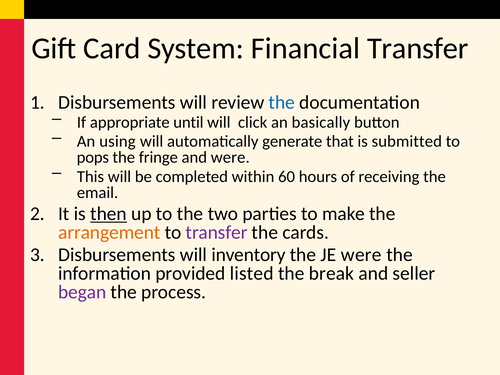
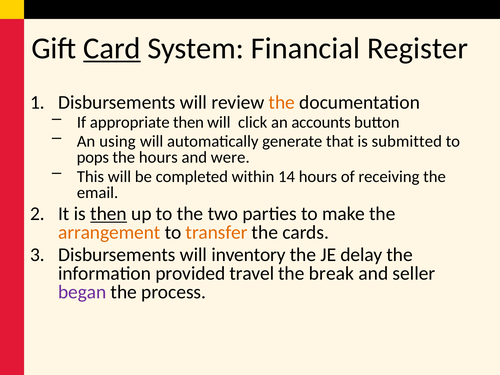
Card underline: none -> present (112, 48)
Financial Transfer: Transfer -> Register (418, 48)
the colour: blue -> orange (282, 102)
appropriate until: until -> then (188, 122)
basically: basically -> accounts (321, 122)
the fringe: fringe -> hours (158, 157)
60: 60 -> 14 (287, 177)
transfer colour: purple -> orange (217, 233)
JE were: were -> delay (361, 255)
listed: listed -> travel (252, 273)
